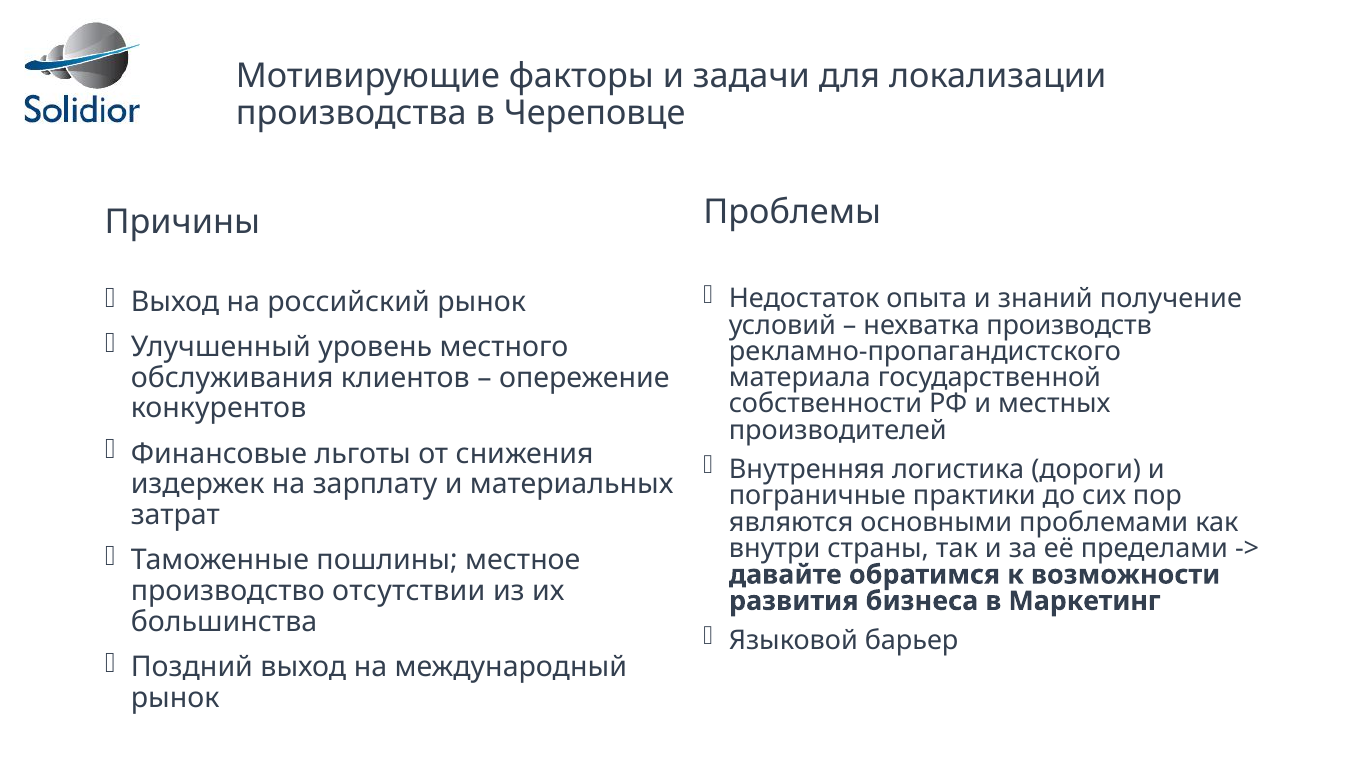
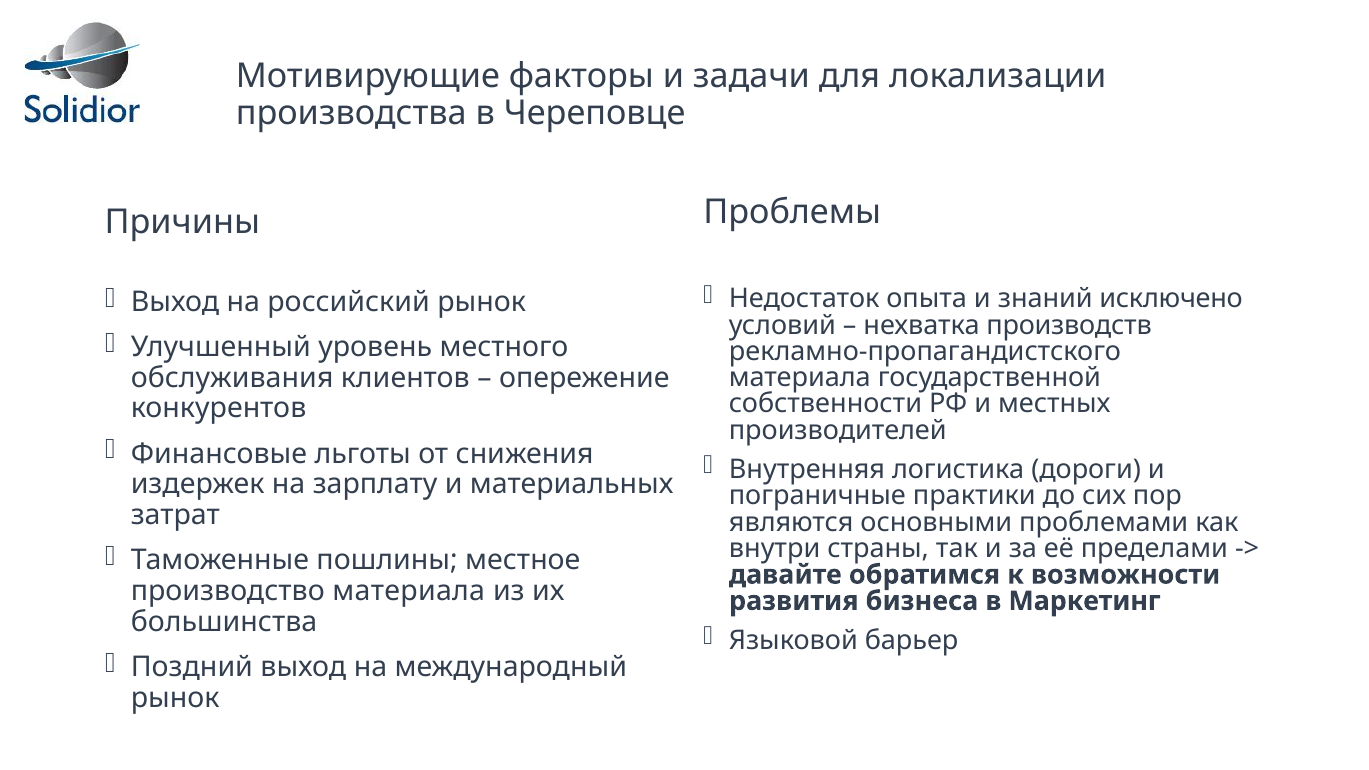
получение: получение -> исключено (1171, 299)
производство отсутствии: отсутствии -> материала (409, 591)
